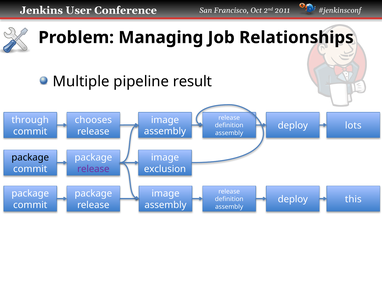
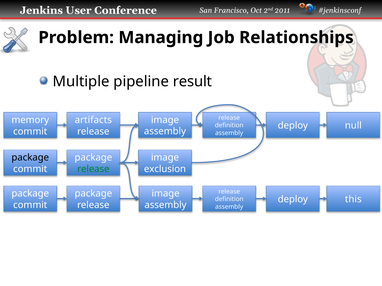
through: through -> memory (30, 120)
chooses: chooses -> artifacts (93, 120)
lots: lots -> null (353, 126)
release colour: purple -> green (93, 169)
